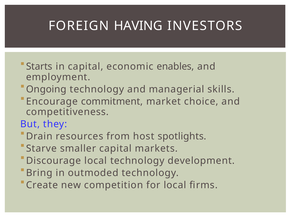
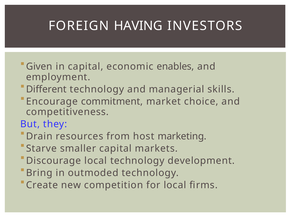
Starts: Starts -> Given (39, 67)
Ongoing: Ongoing -> Different (46, 89)
spotlights: spotlights -> marketing (182, 136)
